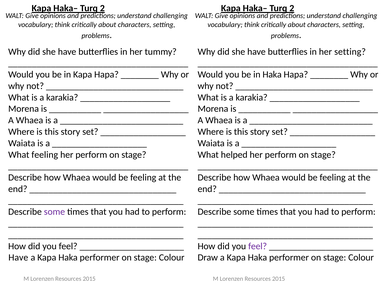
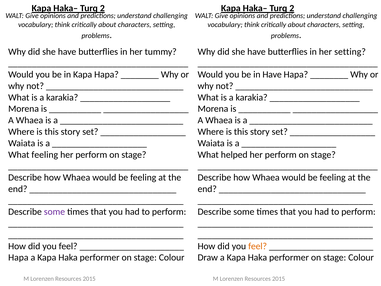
in Haka: Haka -> Have (272, 74)
feel colour: purple -> orange (258, 246)
Have: Have -> Hapa (18, 257)
